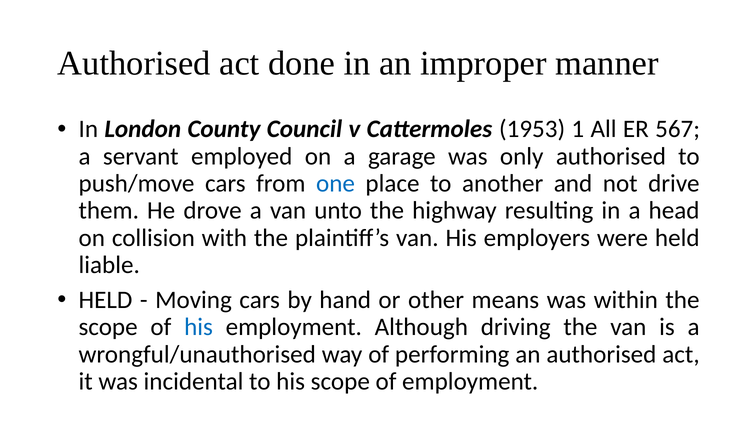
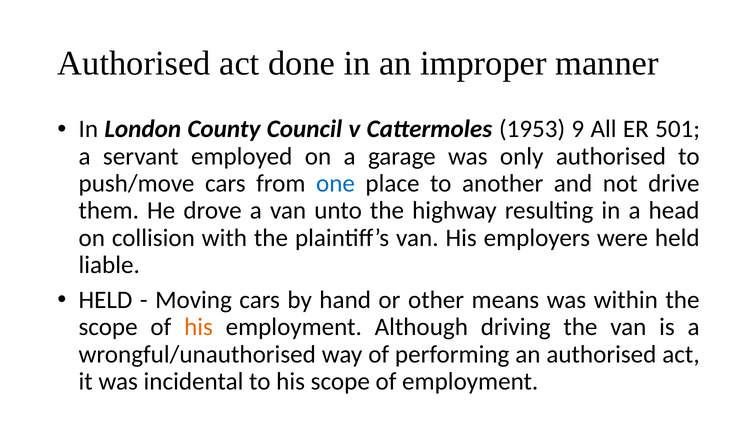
1: 1 -> 9 (578, 129)
567: 567 -> 501 (678, 129)
his colour: blue -> orange (199, 327)
